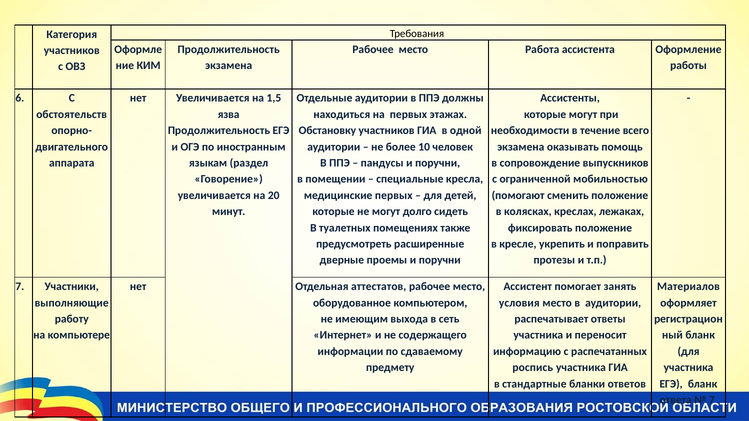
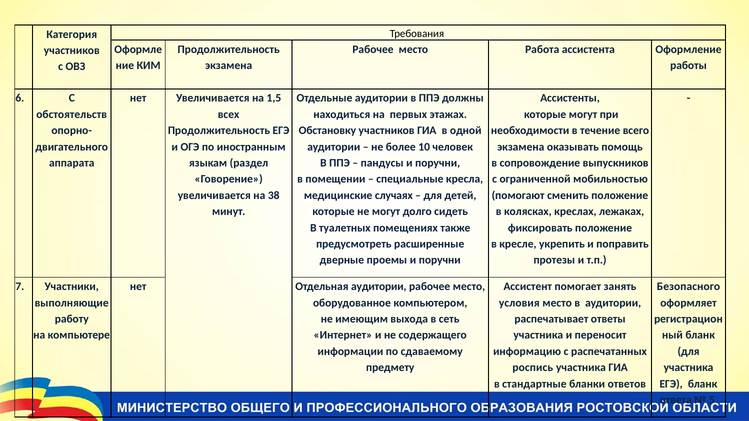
язва: язва -> всех (229, 114)
20: 20 -> 38 (274, 196)
медицинские первых: первых -> случаях (394, 196)
Отдельная аттестатов: аттестатов -> аудитории (379, 287)
Материалов: Материалов -> Безопасного (688, 287)
7: 7 -> 5 (712, 400)
